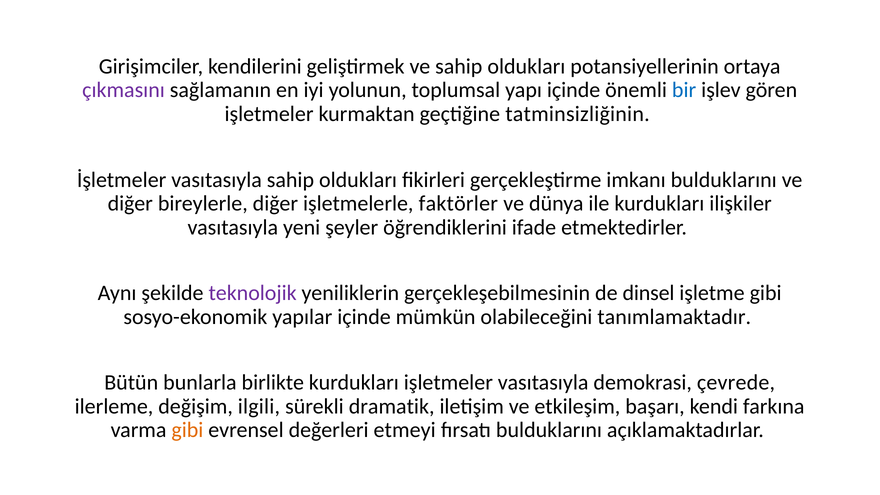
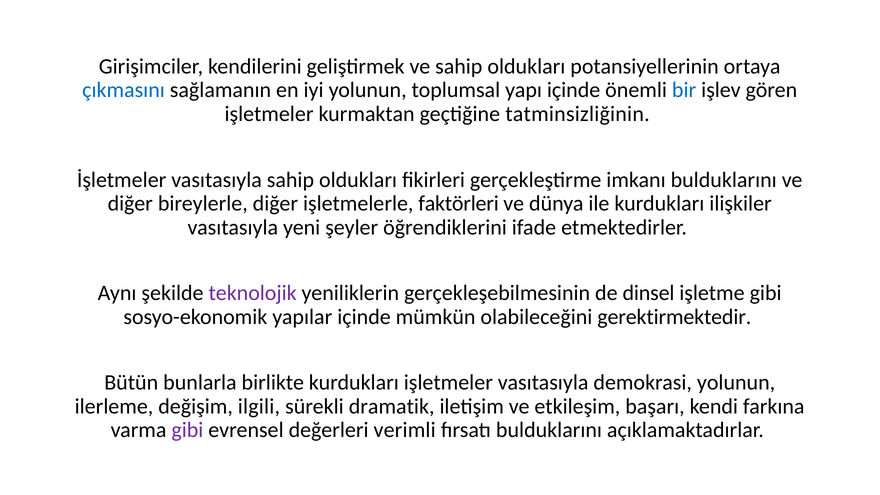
çıkmasını colour: purple -> blue (124, 90)
faktörler: faktörler -> faktörleri (459, 203)
tanımlamaktadır: tanımlamaktadır -> gerektirmektedir (674, 317)
demokrasi çevrede: çevrede -> yolunun (736, 383)
gibi colour: orange -> purple (187, 430)
etmeyi: etmeyi -> verimli (405, 430)
